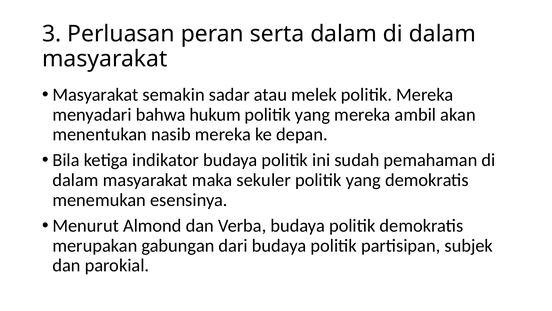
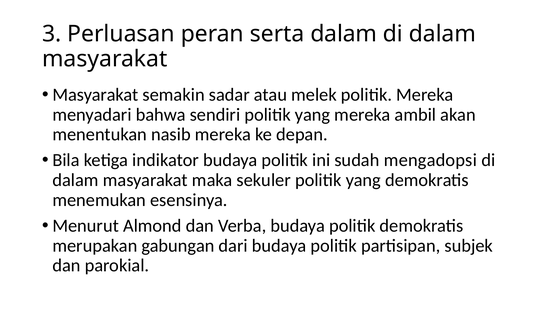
hukum: hukum -> sendiri (215, 114)
pemahaman: pemahaman -> mengadopsi (430, 160)
